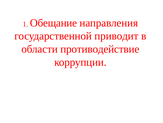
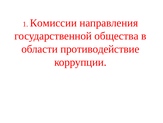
Обещание: Обещание -> Комиссии (53, 23)
приводит: приводит -> общества (116, 36)
